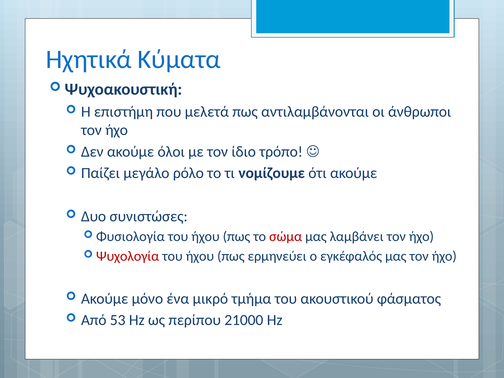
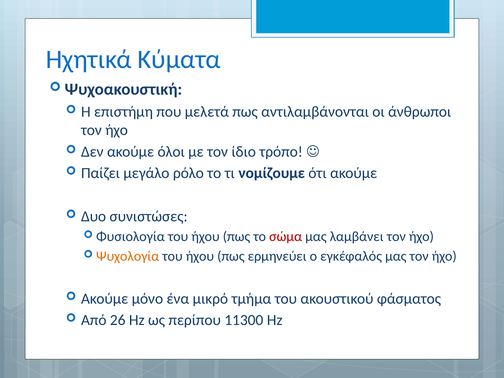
Ψυχολογία colour: red -> orange (128, 256)
53: 53 -> 26 (118, 320)
21000: 21000 -> 11300 (244, 320)
